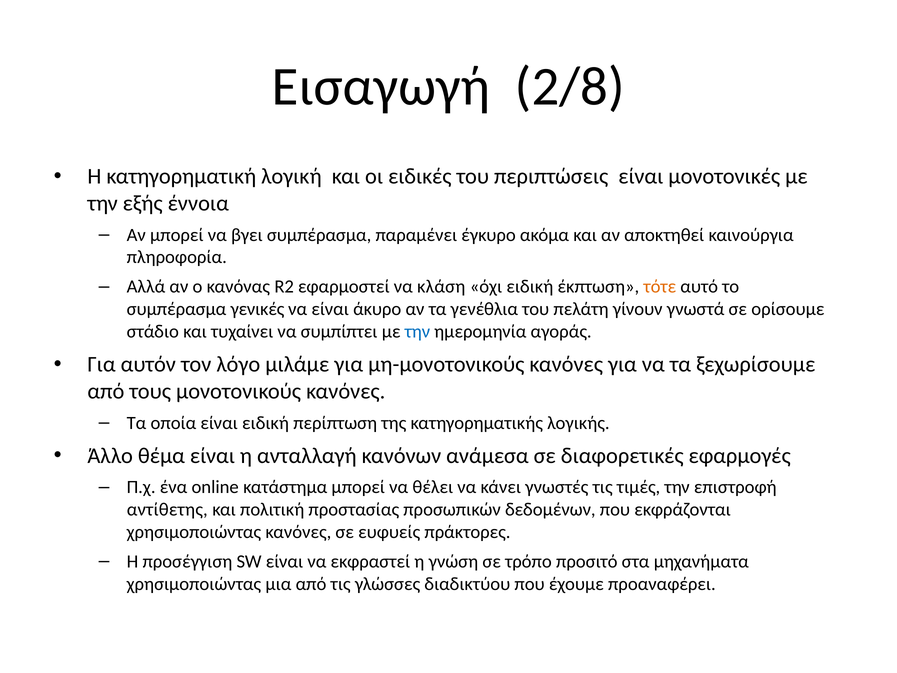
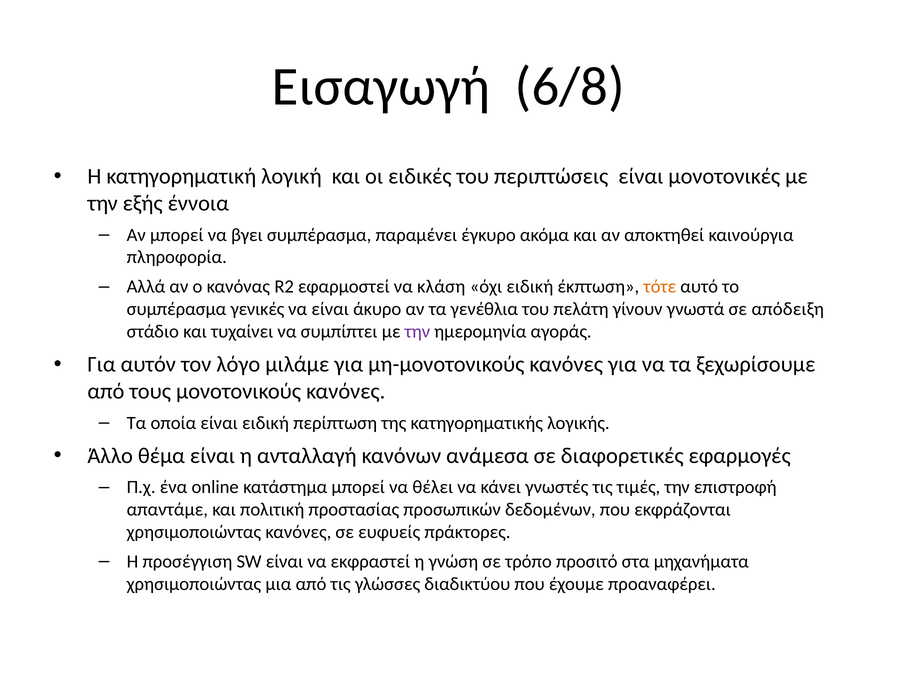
2/8: 2/8 -> 6/8 (570, 87)
ορίσουμε: ορίσουμε -> απόδειξη (788, 309)
την colour: blue -> purple (417, 331)
αντίθετης: αντίθετης -> απαντάμε (167, 509)
